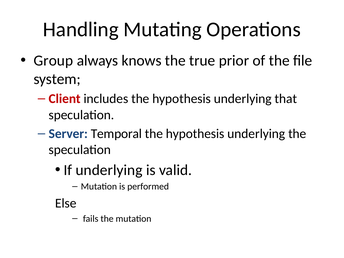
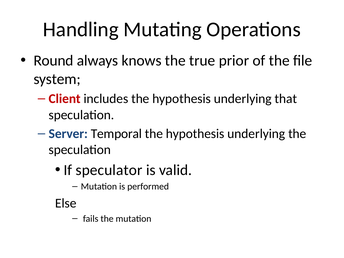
Group: Group -> Round (53, 61)
If underlying: underlying -> speculator (109, 170)
